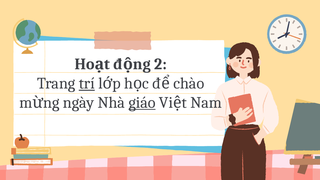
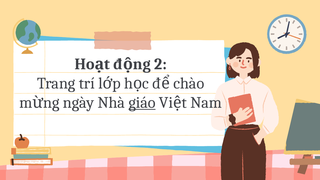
trí underline: present -> none (87, 83)
